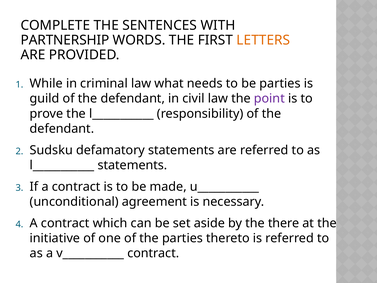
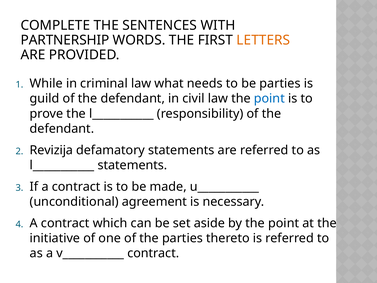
point colour: purple -> blue (269, 99)
Sudsku: Sudsku -> Revizija (51, 150)
by the there: there -> point (284, 223)
